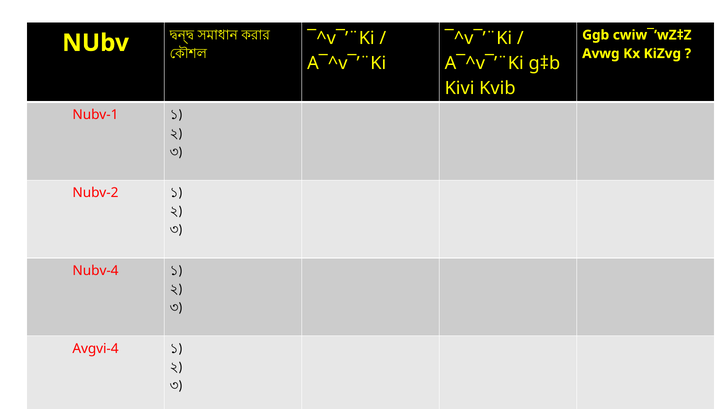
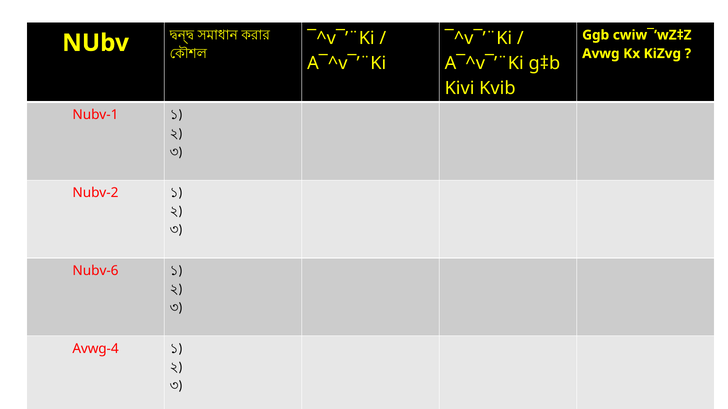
Nubv-4: Nubv-4 -> Nubv-6 (95, 271)
Avgvi-4: Avgvi-4 -> Avwg-4 (96, 349)
